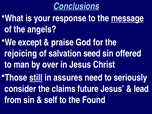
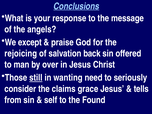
message underline: present -> none (127, 18)
seed: seed -> back (92, 54)
assures: assures -> wanting (68, 78)
future: future -> grace (88, 89)
lead: lead -> tells (141, 89)
